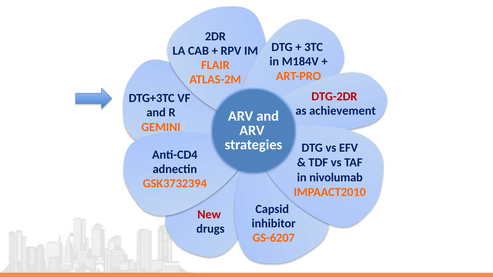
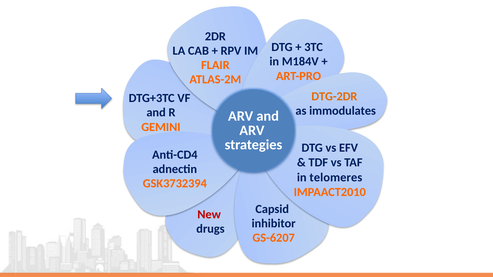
DTG-2DR colour: red -> orange (334, 96)
achievement: achievement -> immodulates (343, 111)
nivolumab: nivolumab -> telomeres (336, 177)
